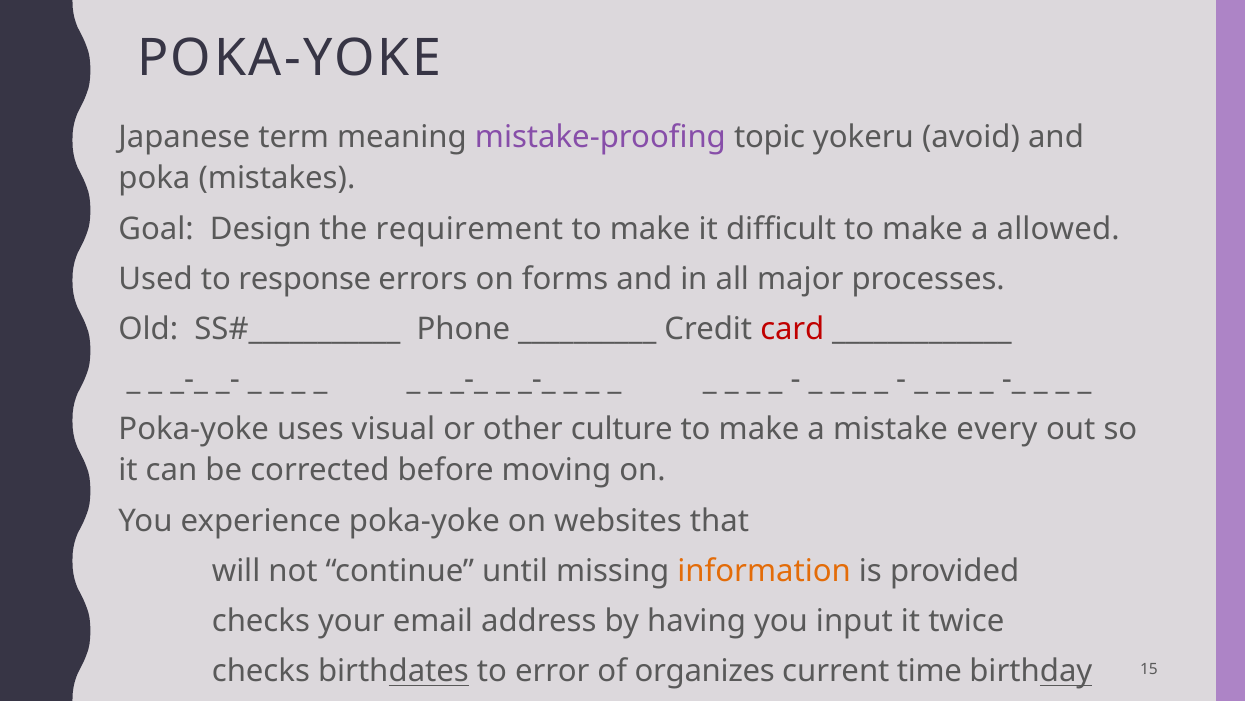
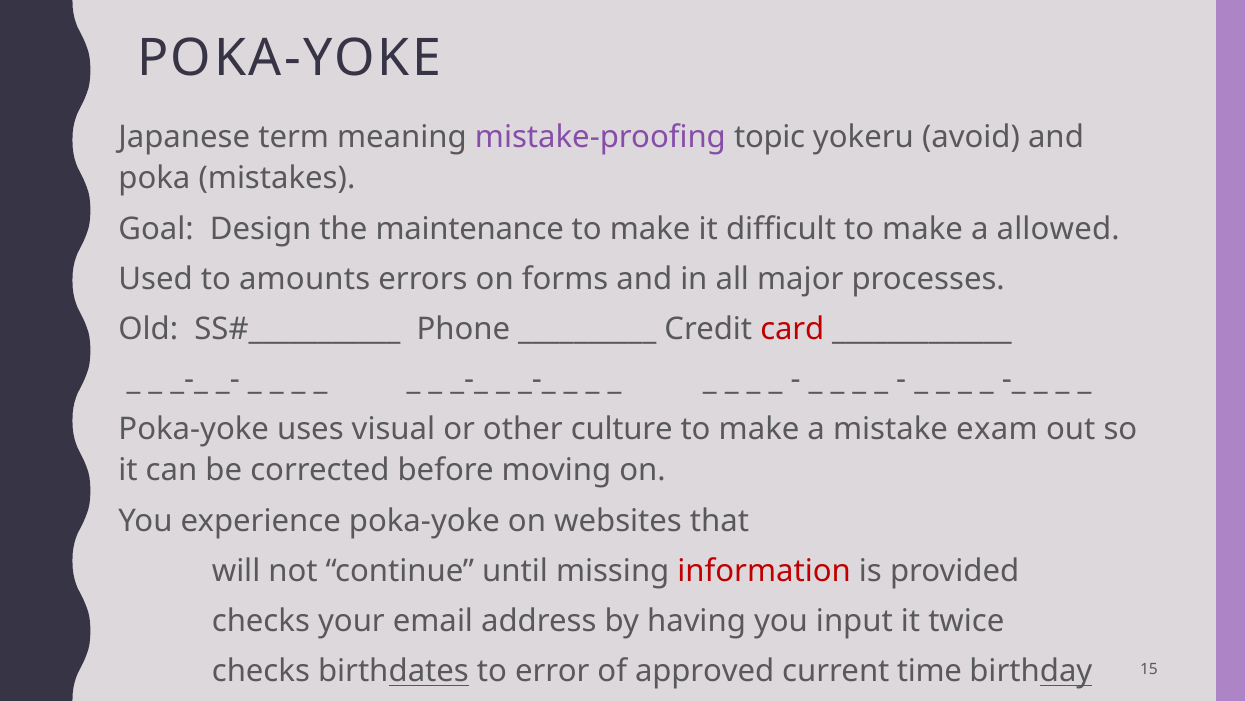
requirement: requirement -> maintenance (470, 229)
response: response -> amounts (305, 279)
every: every -> exam (997, 429)
information colour: orange -> red (764, 570)
organizes: organizes -> approved (705, 671)
